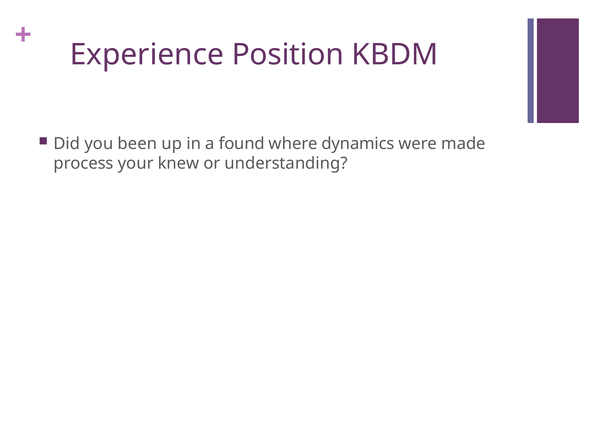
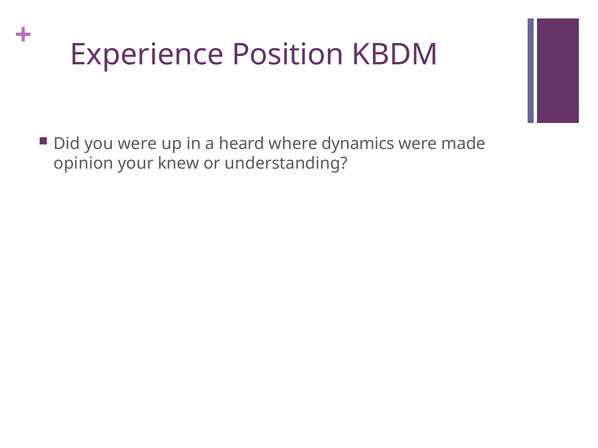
you been: been -> were (137, 144)
found: found -> heard (242, 144)
process: process -> opinion (84, 164)
